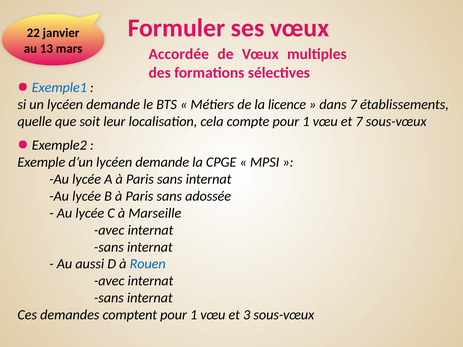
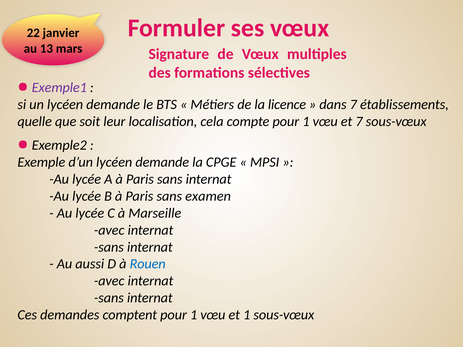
Accordée: Accordée -> Signature (179, 54)
Exemple1 colour: blue -> purple (59, 87)
adossée: adossée -> examen (208, 196)
et 3: 3 -> 1 (247, 315)
